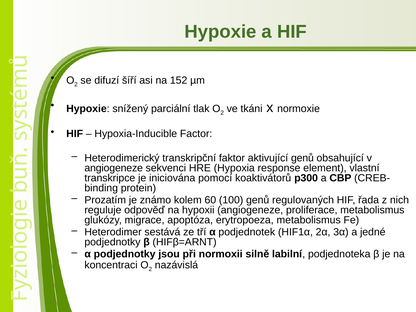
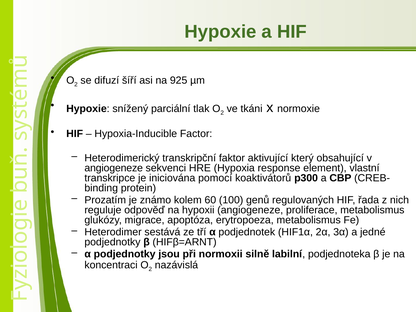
152: 152 -> 925 (179, 80)
aktivující genů: genů -> který (302, 158)
